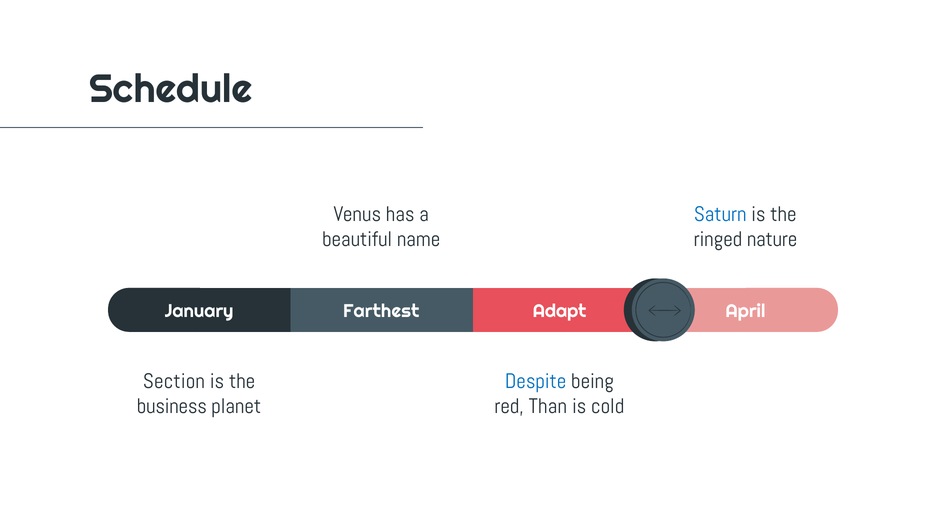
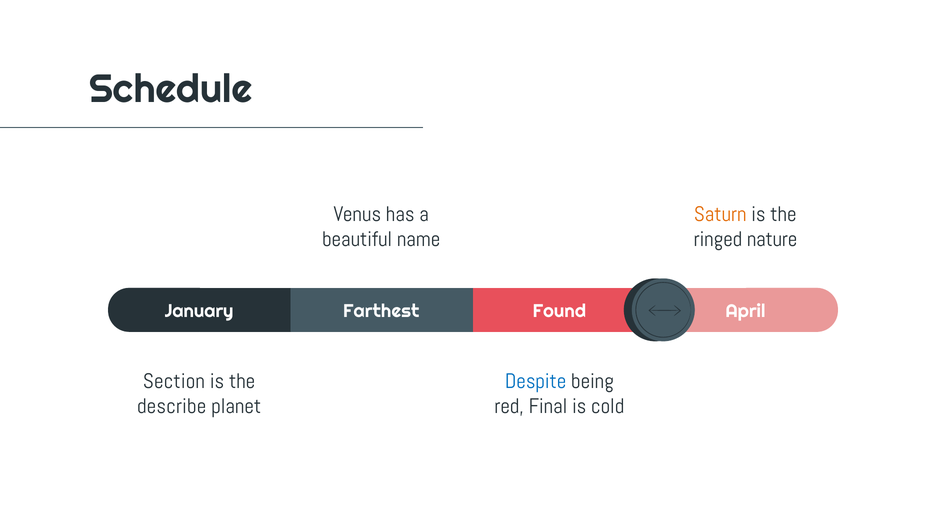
Saturn colour: blue -> orange (720, 214)
Adapt: Adapt -> Found (559, 311)
business: business -> describe (172, 406)
Than: Than -> Final (548, 406)
